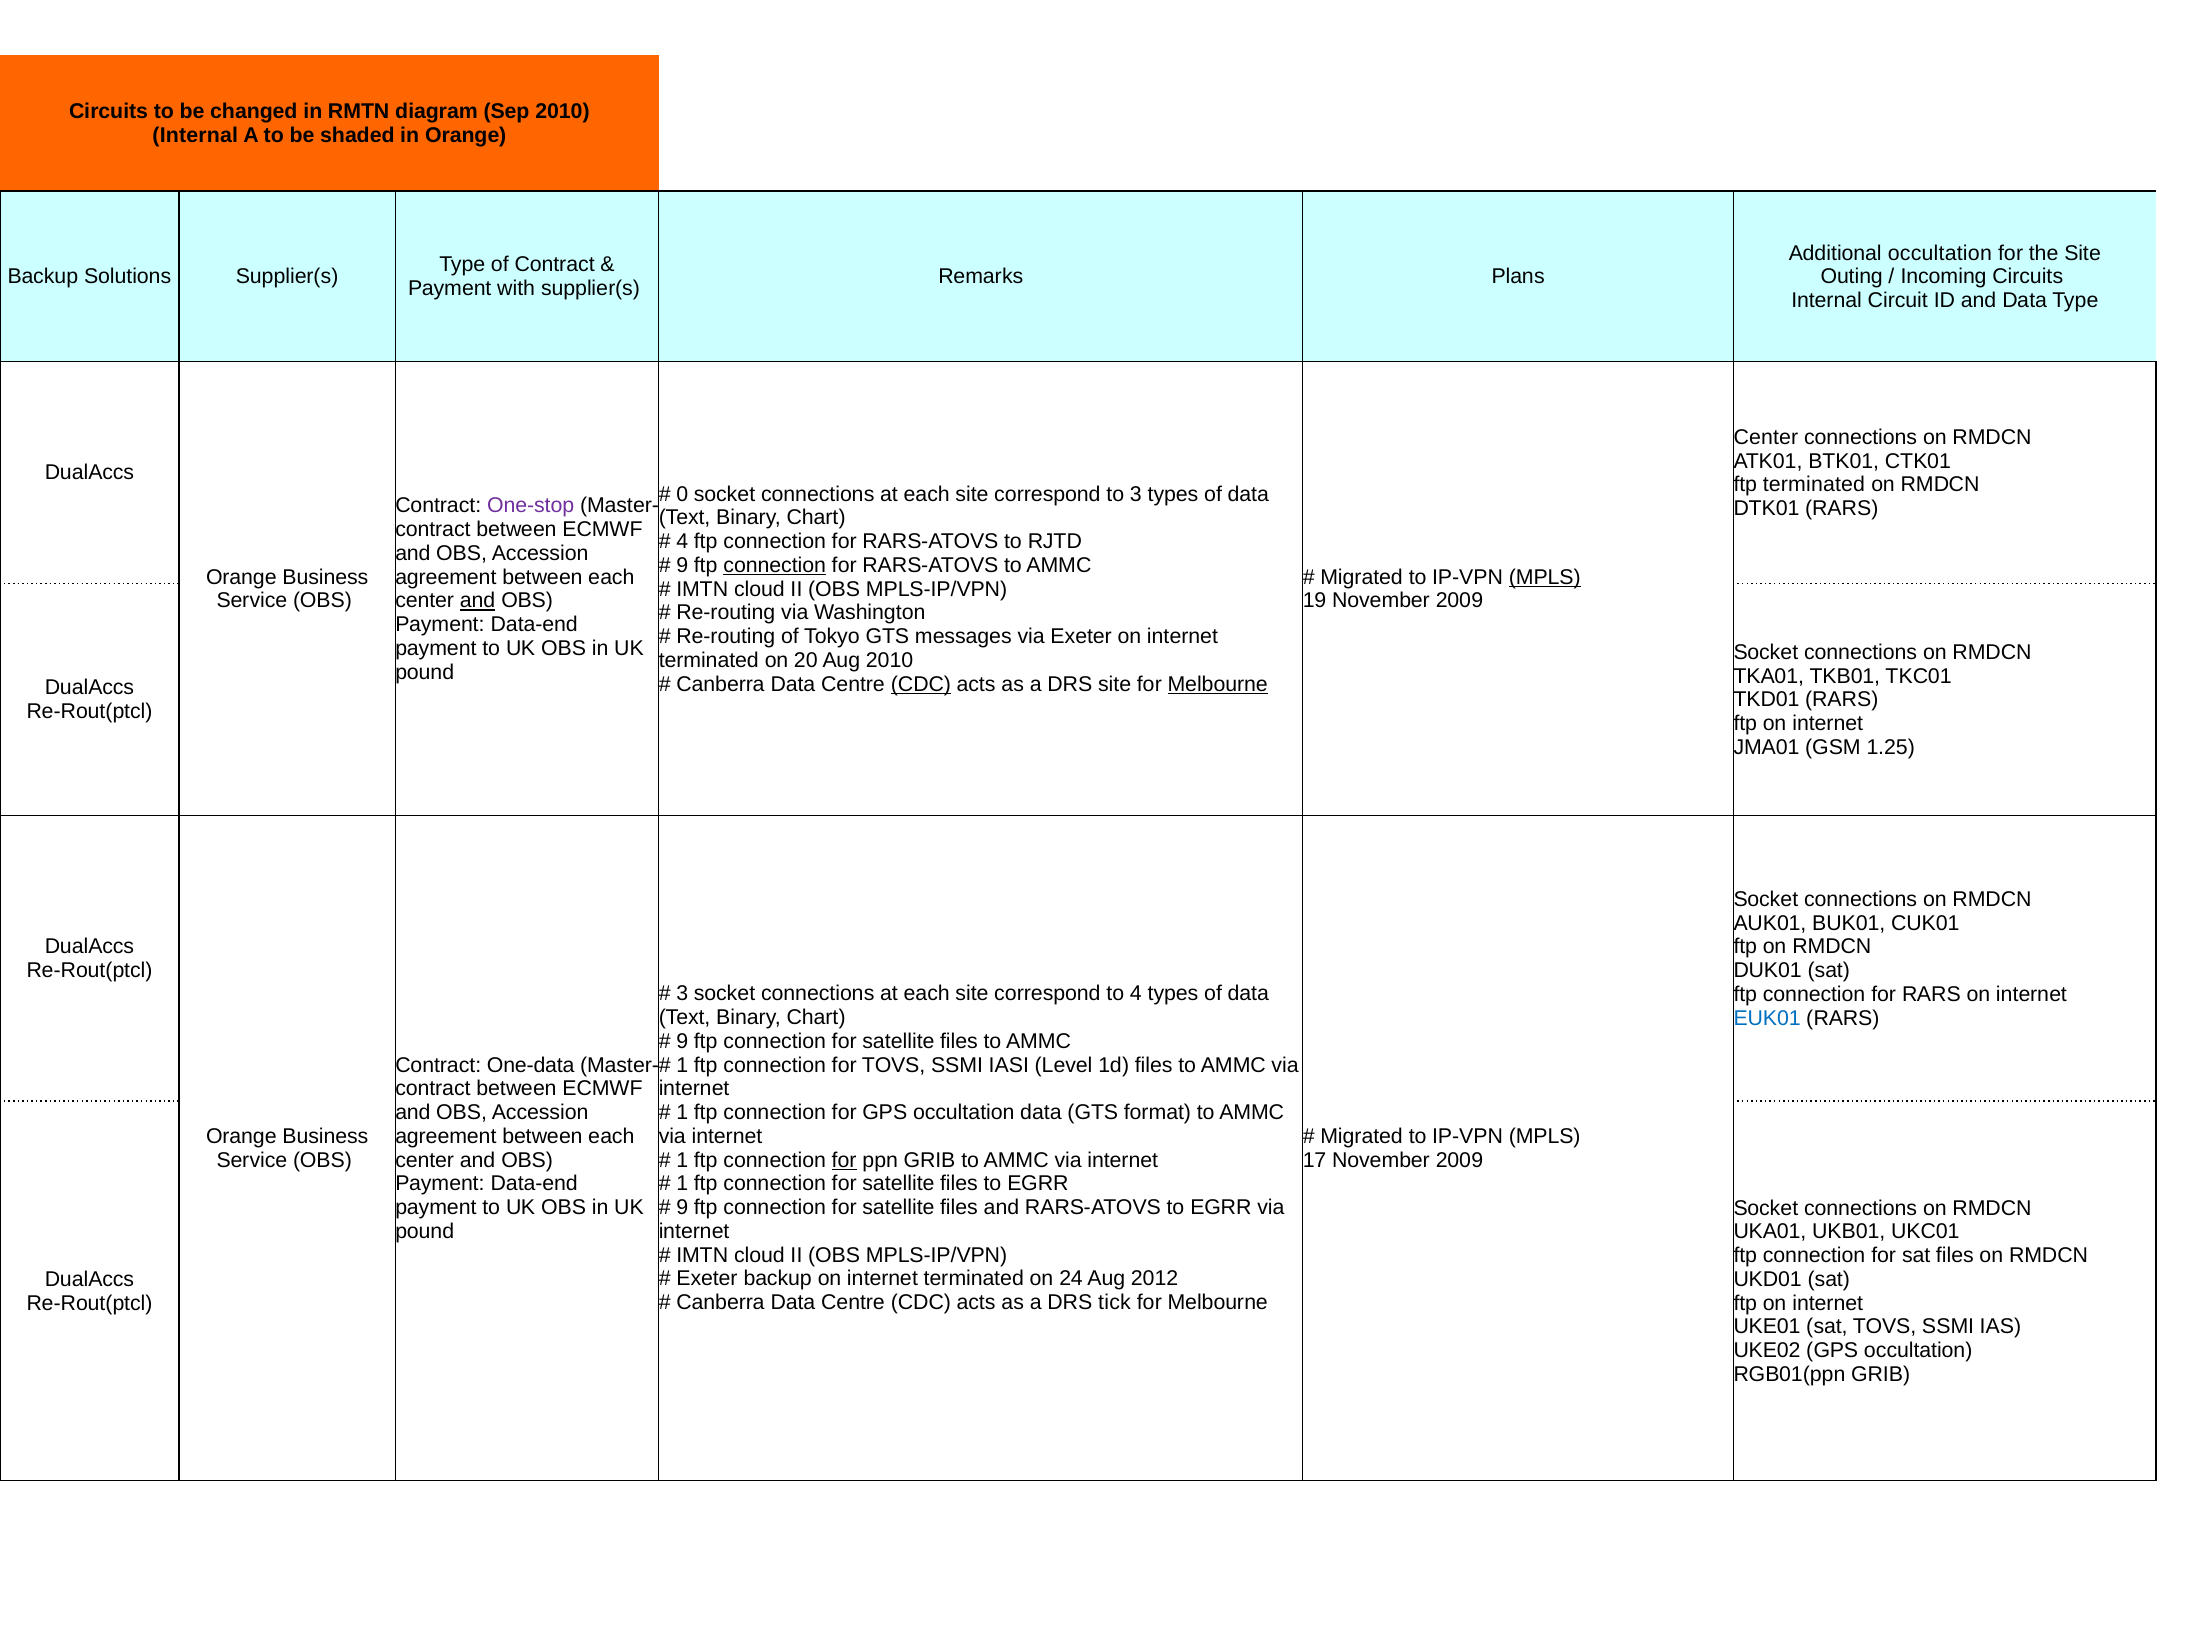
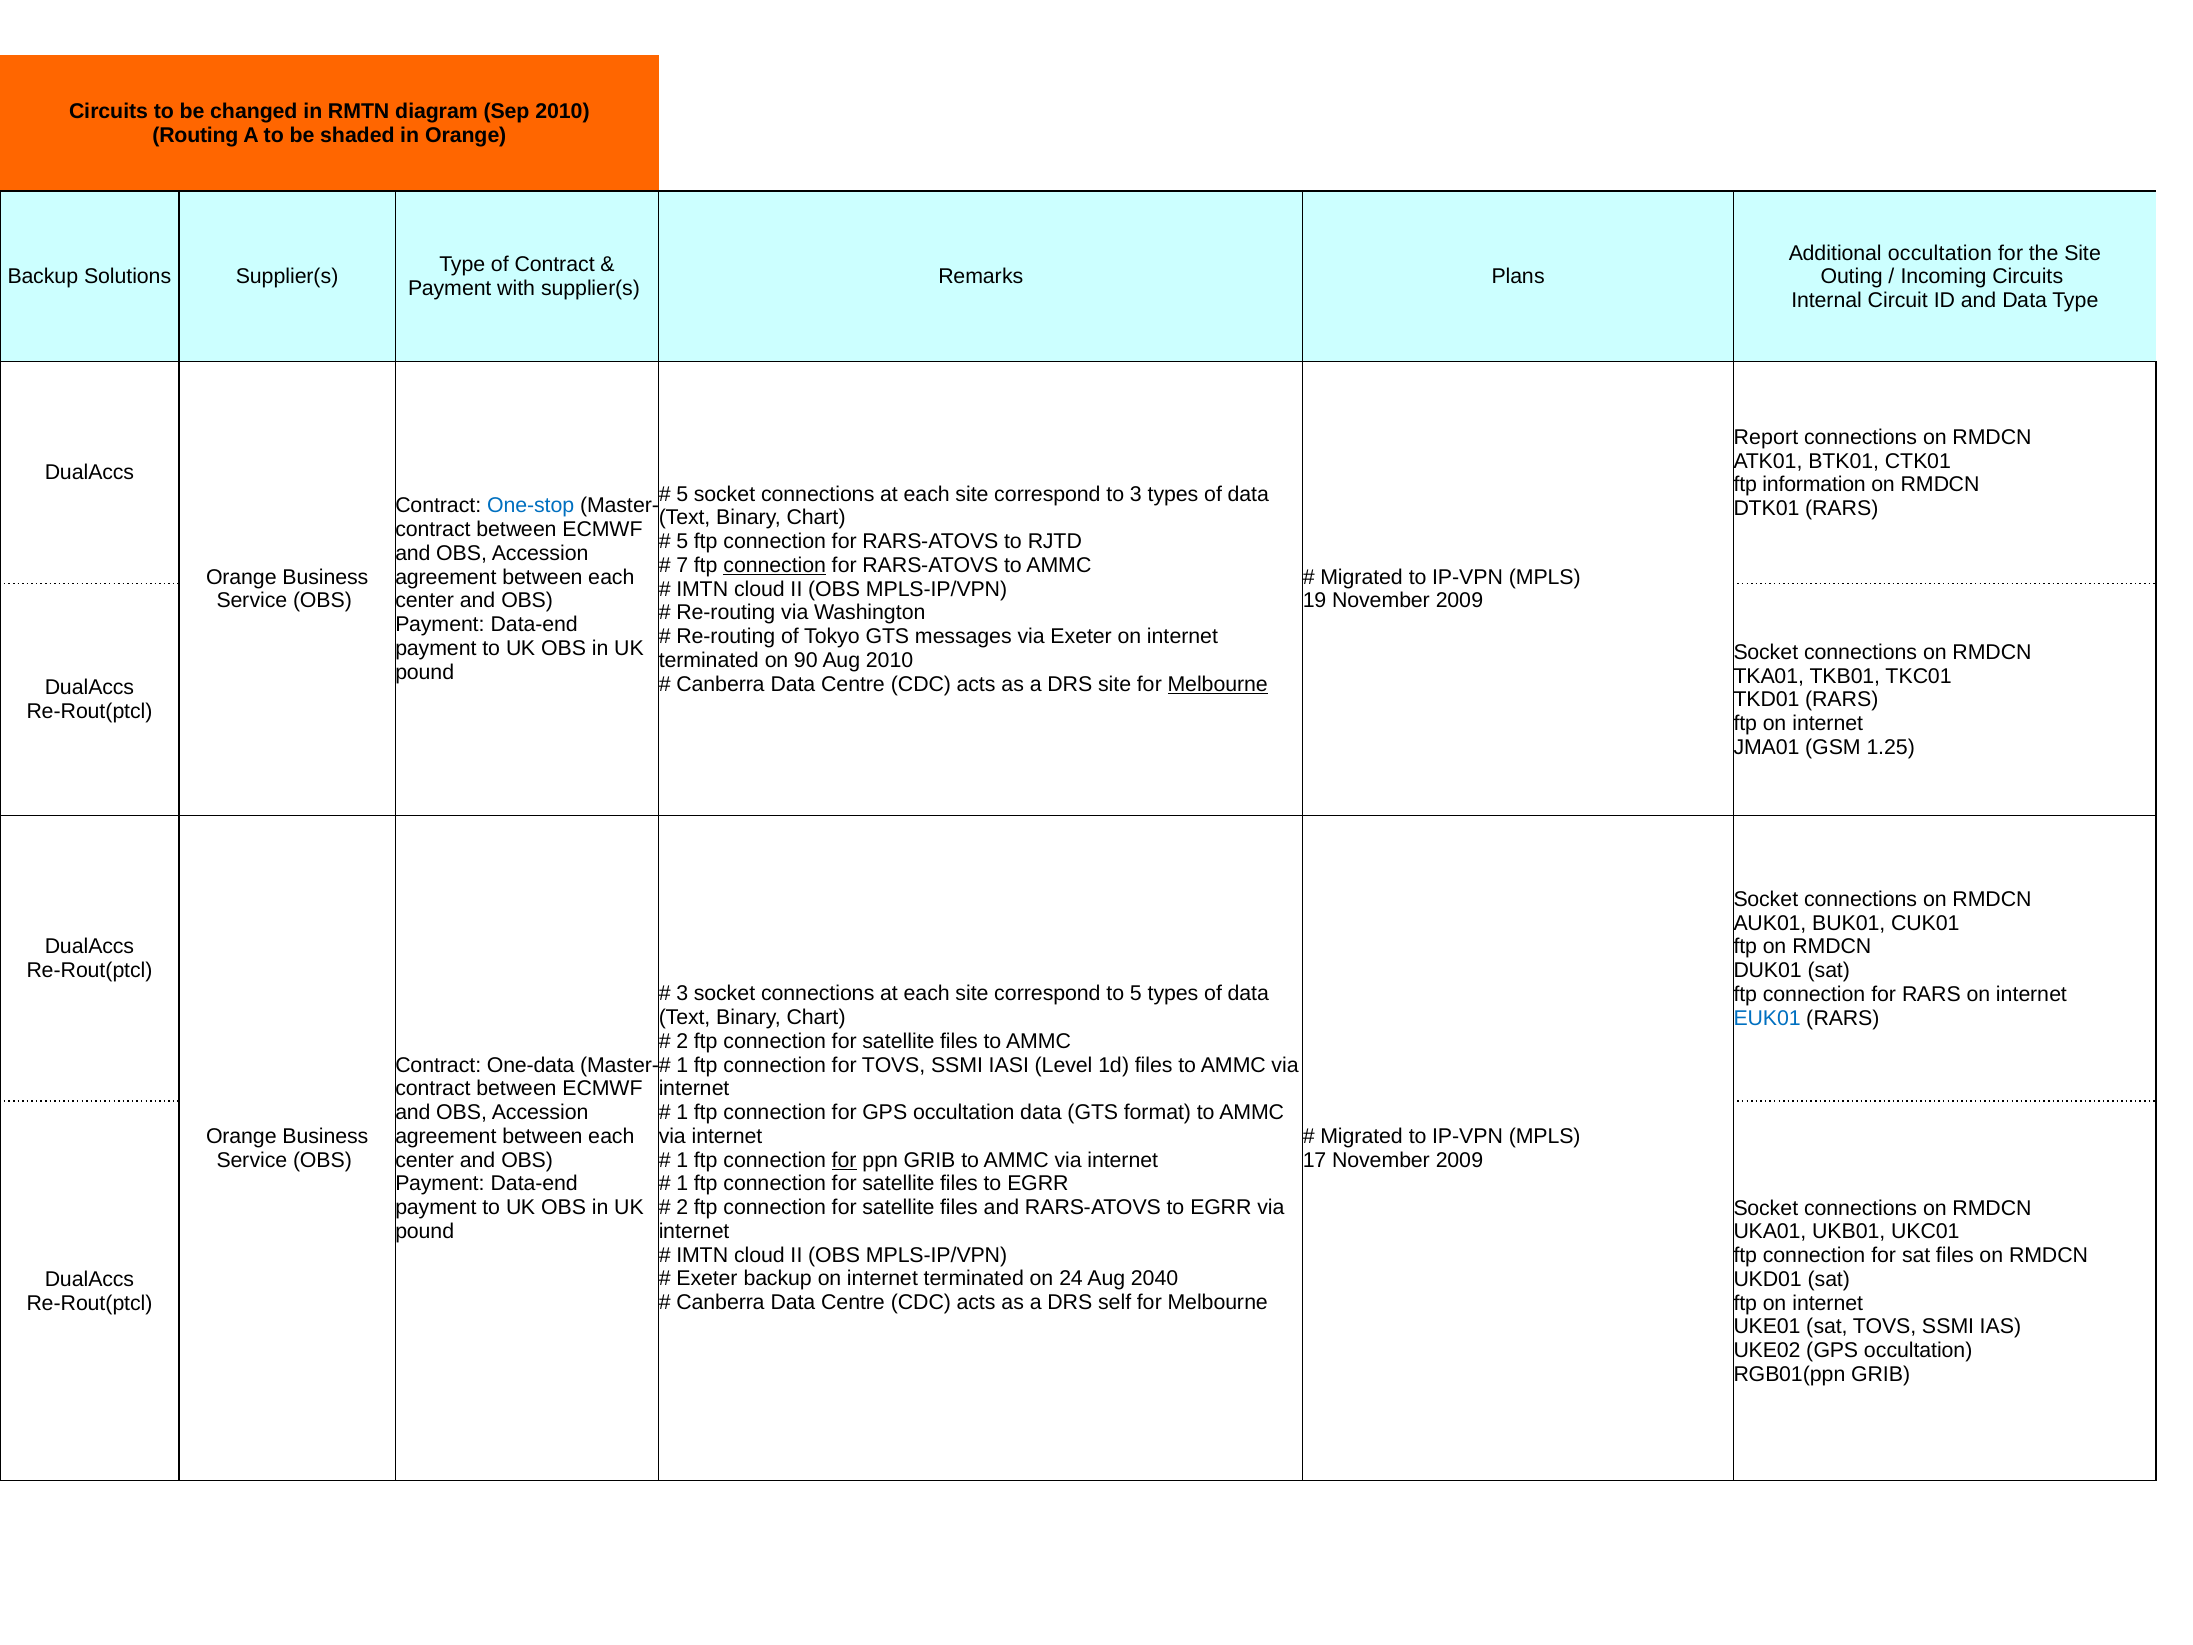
Internal: Internal -> Routing (195, 135)
Center: Center -> Report (1766, 437)
ftp terminated: terminated -> information (1814, 485)
0: 0 -> 5 (682, 494)
One-stop colour: purple -> blue (531, 506)
4: 4 -> 5 (682, 541)
9: 9 -> 7 (682, 565)
MPLS underline: present -> none (1545, 577)
and underline: present -> none (478, 601)
20: 20 -> 90 (806, 660)
CDC underline: present -> none (921, 684)
to 4: 4 -> 5 (1136, 994)
9: 9 -> 2 (682, 1041)
9: 9 -> 2 (682, 1207)
2012: 2012 -> 2040 (1155, 1279)
tick: tick -> self (1115, 1302)
